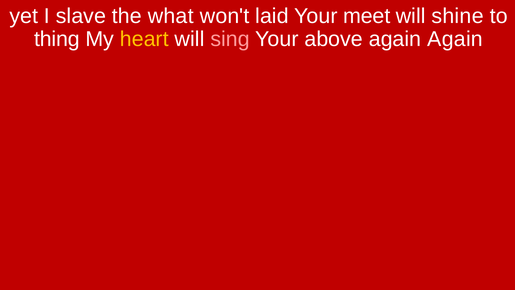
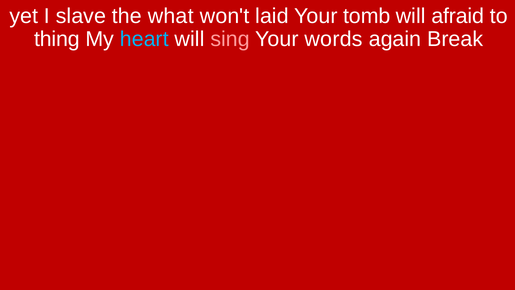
meet: meet -> tomb (367, 16)
shine: shine -> afraid (458, 16)
heart colour: yellow -> light blue (144, 39)
above: above -> words (334, 39)
again Again: Again -> Break (455, 39)
